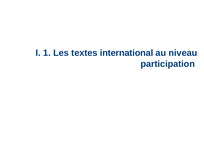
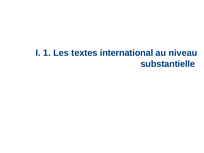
participation: participation -> substantielle (168, 64)
